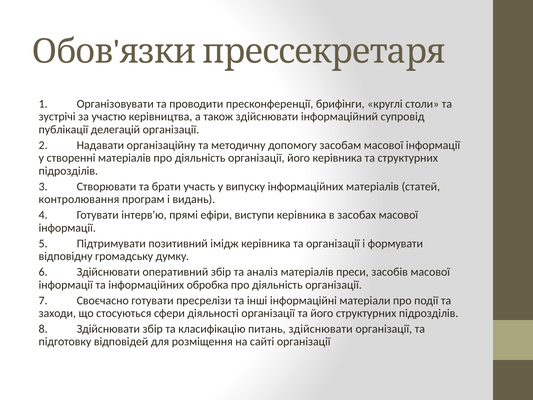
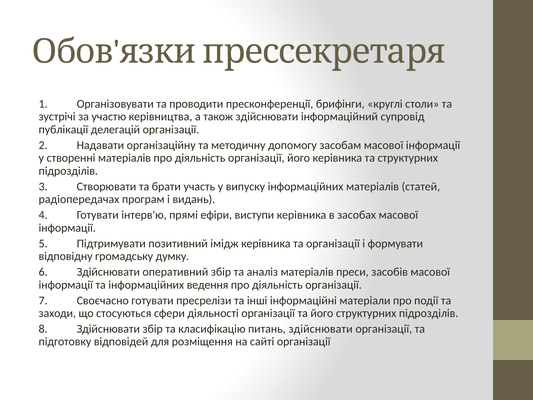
контролювання: контролювання -> радіопередачах (79, 199)
обробка: обробка -> ведення (208, 285)
